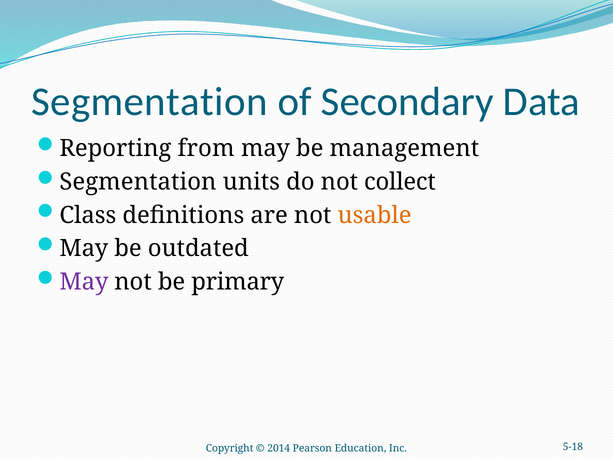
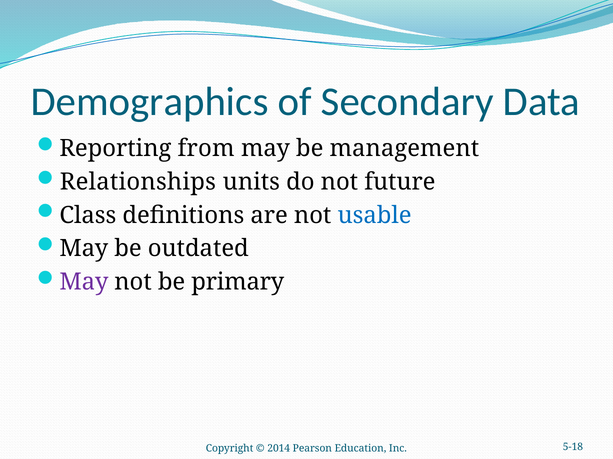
Segmentation: Segmentation -> Demographics (150, 102)
Segmentation: Segmentation -> Relationships (138, 182)
collect: collect -> future (400, 182)
usable colour: orange -> blue (375, 216)
